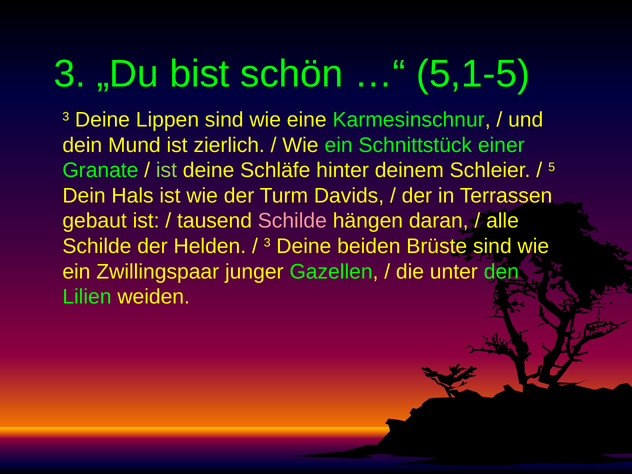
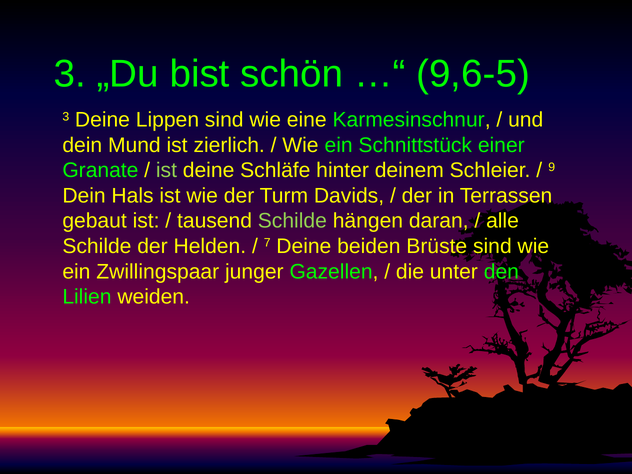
5,1-5: 5,1-5 -> 9,6-5 (473, 74)
5: 5 -> 9 (552, 167)
Schilde colour: pink -> light green (292, 221)
3: 3 -> 7 (267, 243)
